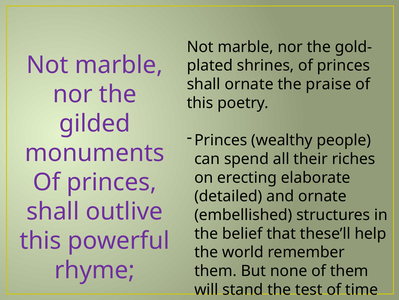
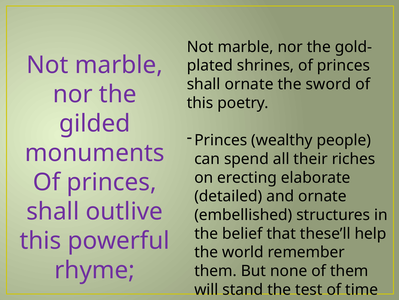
praise: praise -> sword (328, 84)
